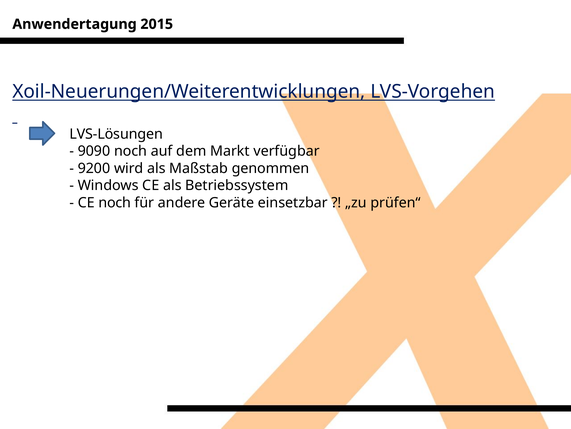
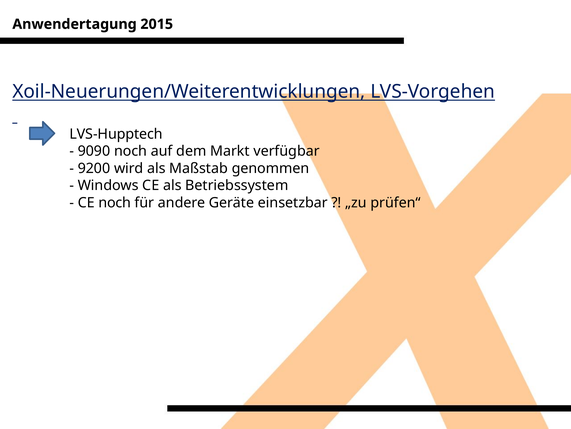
LVS-Lösungen: LVS-Lösungen -> LVS-Hupptech (116, 134)
